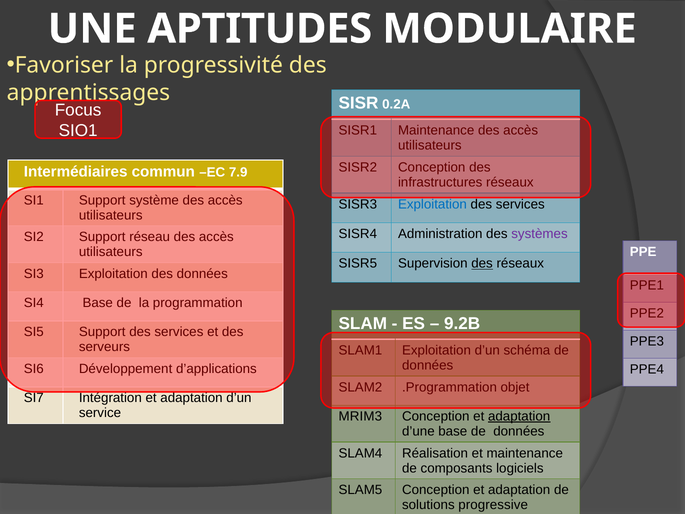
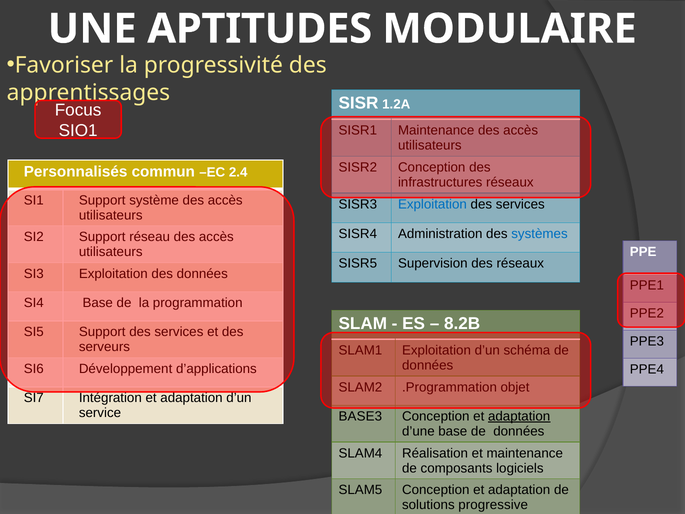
0.2A: 0.2A -> 1.2A (396, 104)
Intermédiaires: Intermédiaires -> Personnalisés (76, 172)
7.9: 7.9 -> 2.4 (238, 173)
systèmes colour: purple -> blue (539, 234)
des underline: present -> none (482, 263)
9.2B: 9.2B -> 8.2B (462, 323)
MRIM3: MRIM3 -> BASE3 (360, 416)
